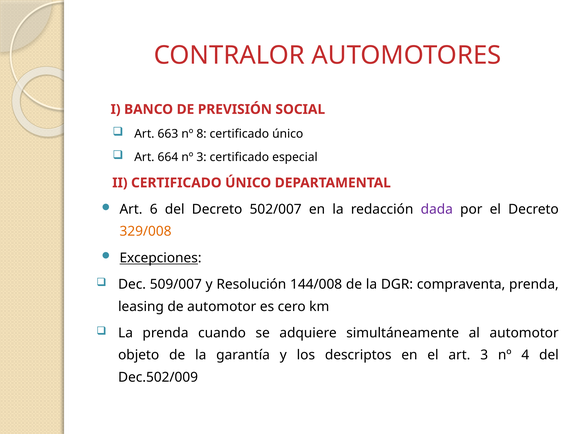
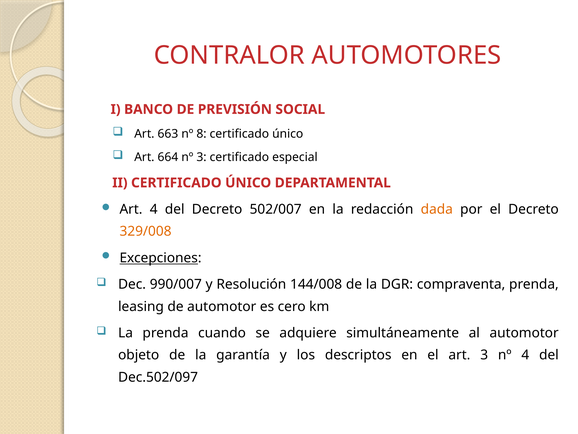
Art 6: 6 -> 4 (154, 209)
dada colour: purple -> orange (437, 209)
509/007: 509/007 -> 990/007 (176, 284)
Dec.502/009: Dec.502/009 -> Dec.502/097 (158, 377)
